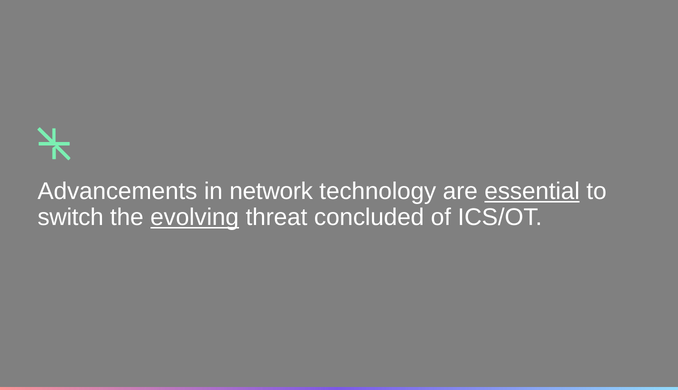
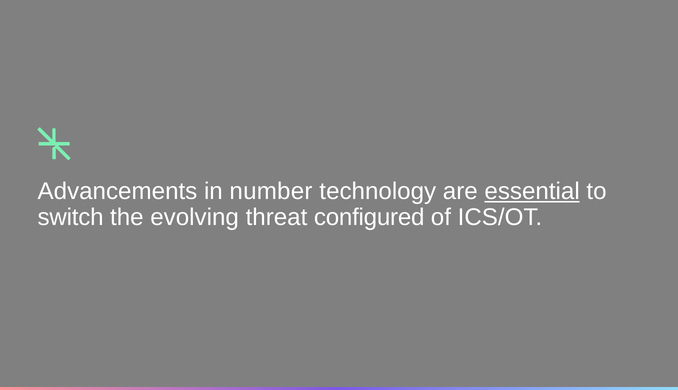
network: network -> number (271, 191)
evolving underline: present -> none (195, 218)
concluded: concluded -> configured (369, 218)
